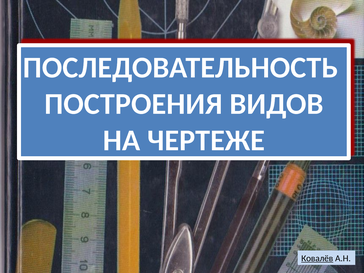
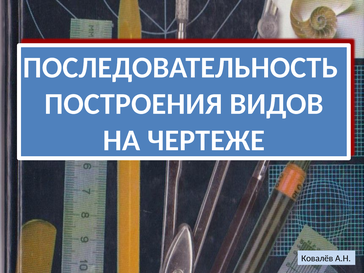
Ковалёв underline: present -> none (317, 258)
